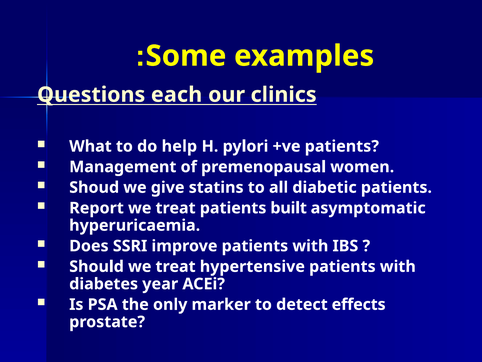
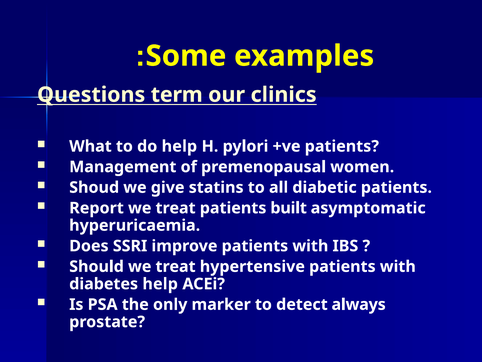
each: each -> term (177, 95)
diabetes year: year -> help (160, 284)
effects: effects -> always (359, 304)
